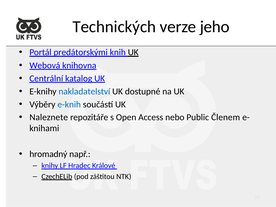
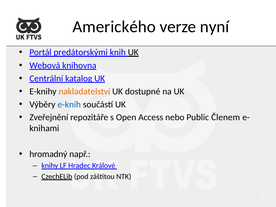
Technických: Technických -> Amerického (114, 27)
jeho: jeho -> nyní (215, 27)
nakladatelství colour: blue -> orange (84, 92)
Naleznete: Naleznete -> Zveřejnění (49, 117)
